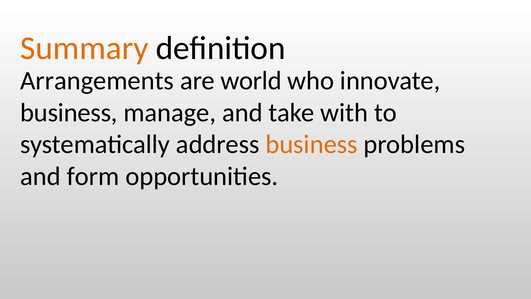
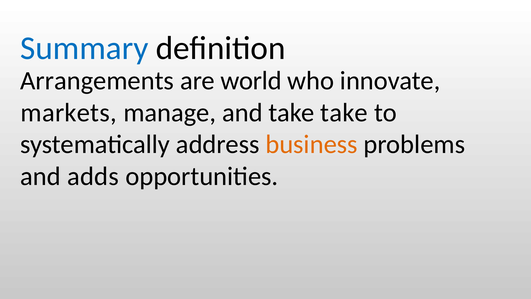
Summary colour: orange -> blue (84, 48)
business: business -> markets (69, 113)
take with: with -> take (344, 113)
form: form -> adds (93, 176)
